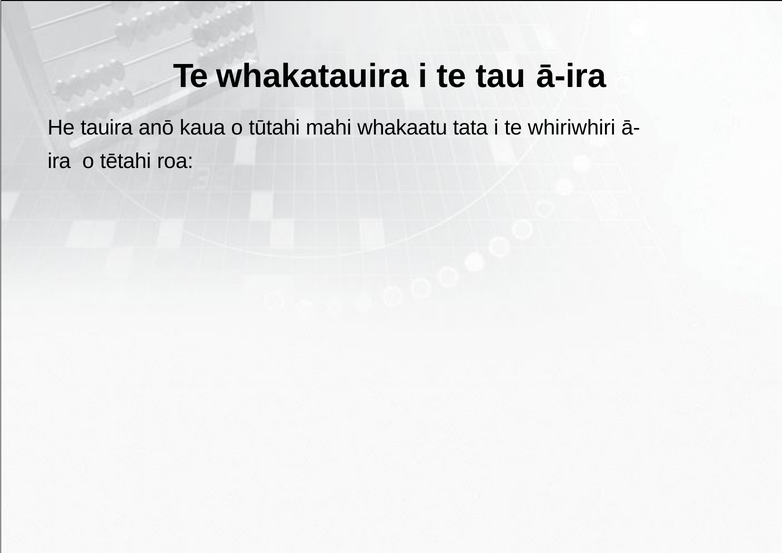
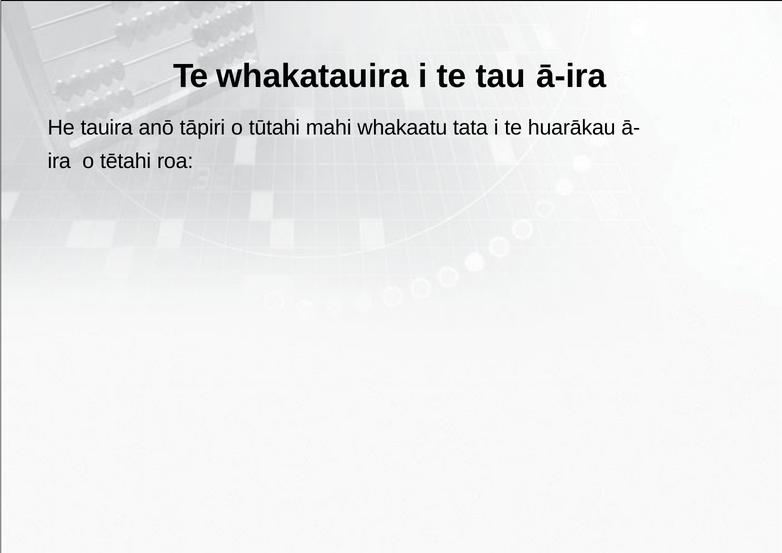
kaua: kaua -> tāpiri (202, 128)
whiriwhiri: whiriwhiri -> huarākau (572, 128)
